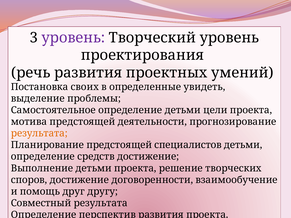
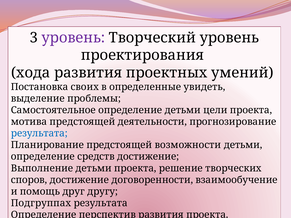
речь: речь -> хода (31, 73)
результата colour: orange -> blue (39, 133)
специалистов: специалистов -> возможности (188, 145)
Совместный: Совместный -> Подгруппах (41, 203)
